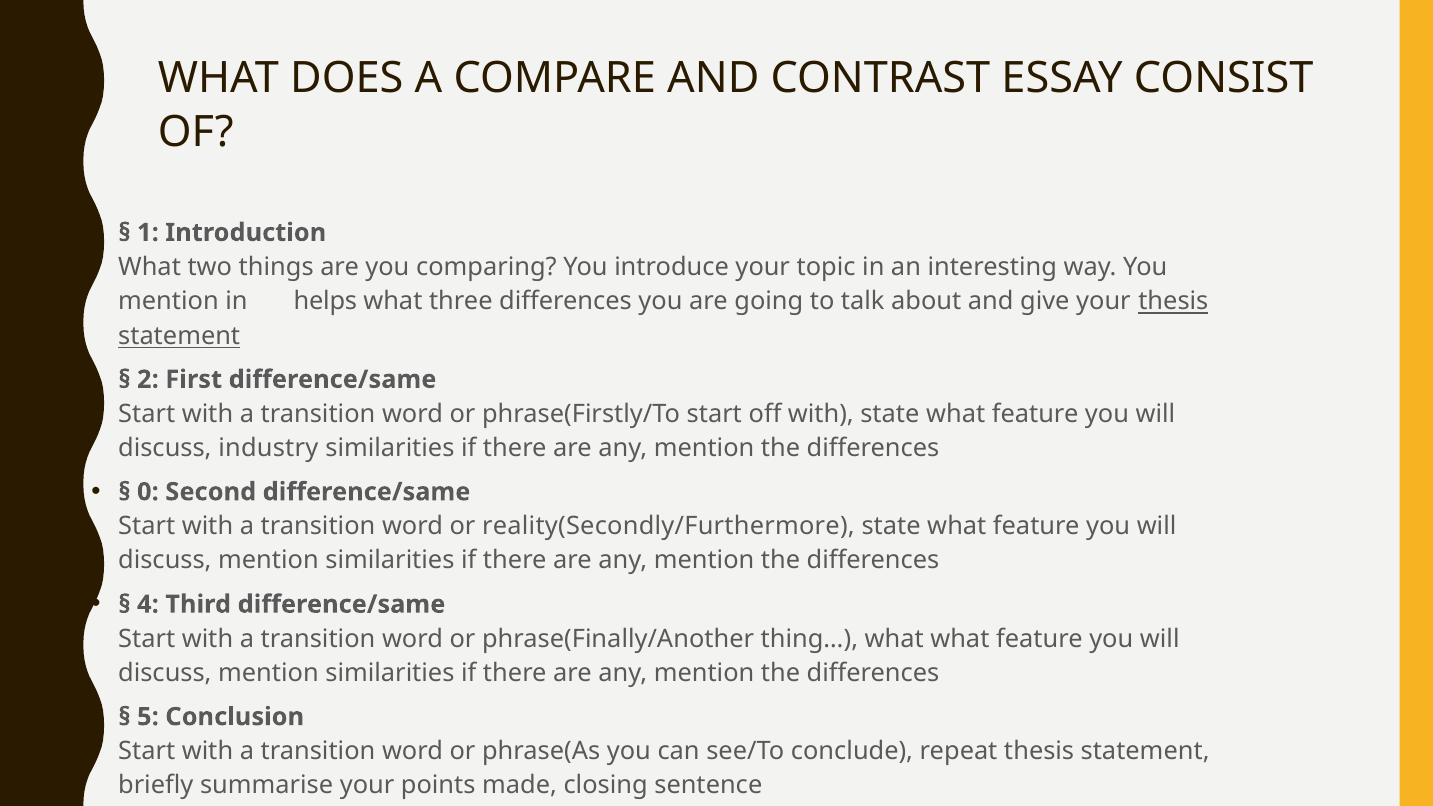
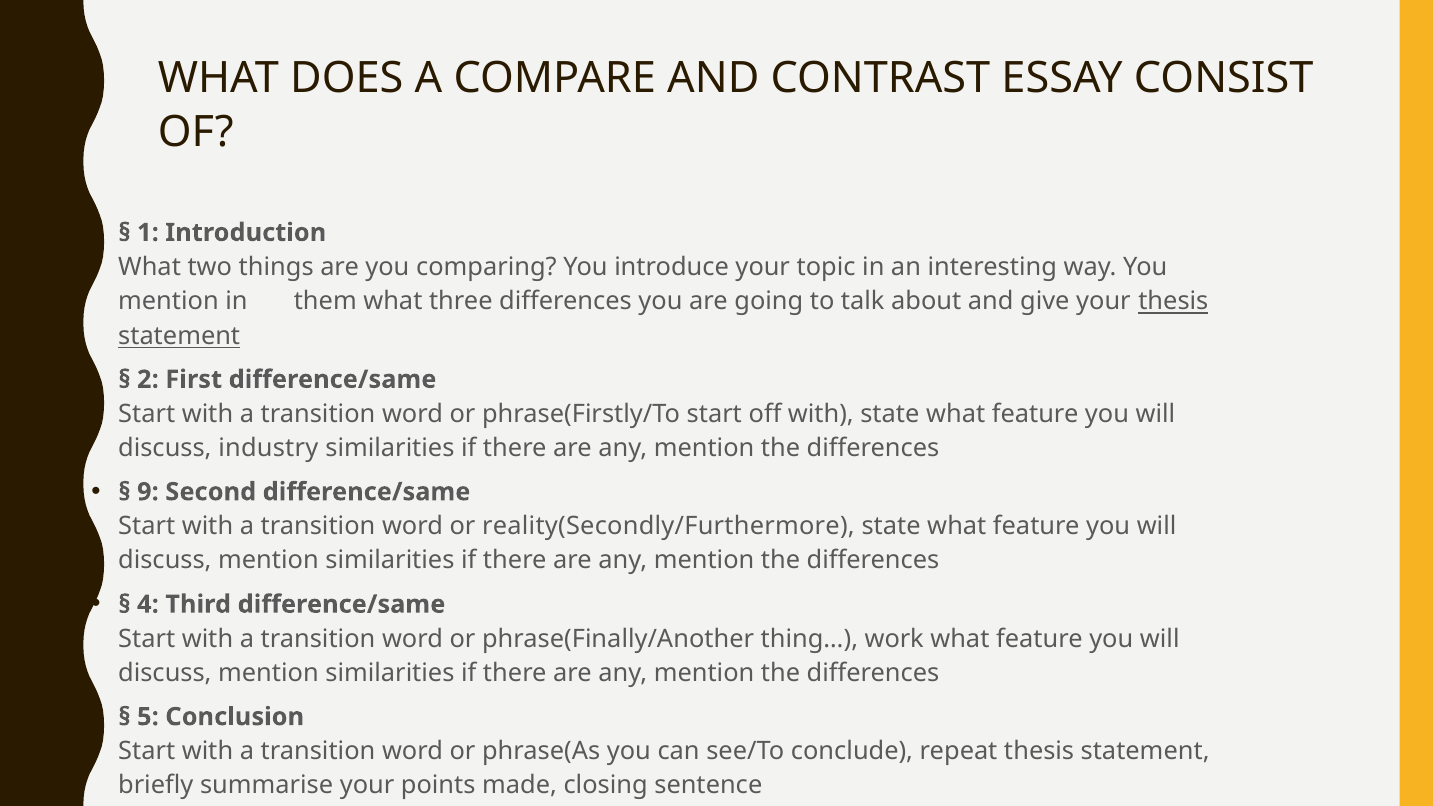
helps: helps -> them (325, 301)
0: 0 -> 9 (148, 492)
thing… what: what -> work (894, 639)
